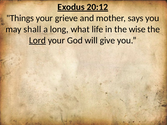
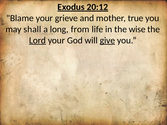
Things: Things -> Blame (20, 18)
says: says -> true (136, 18)
what: what -> from (80, 29)
give underline: none -> present (107, 40)
